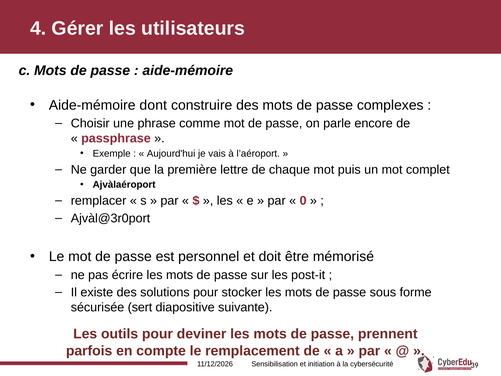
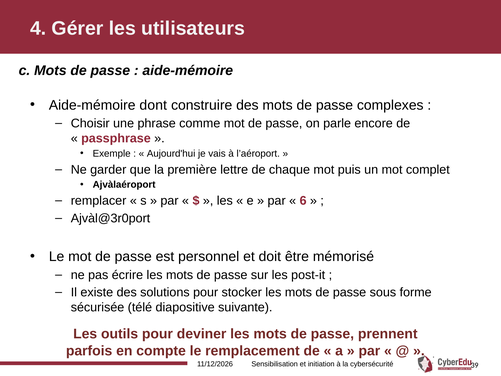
0: 0 -> 6 (303, 201)
sert: sert -> télé (140, 307)
